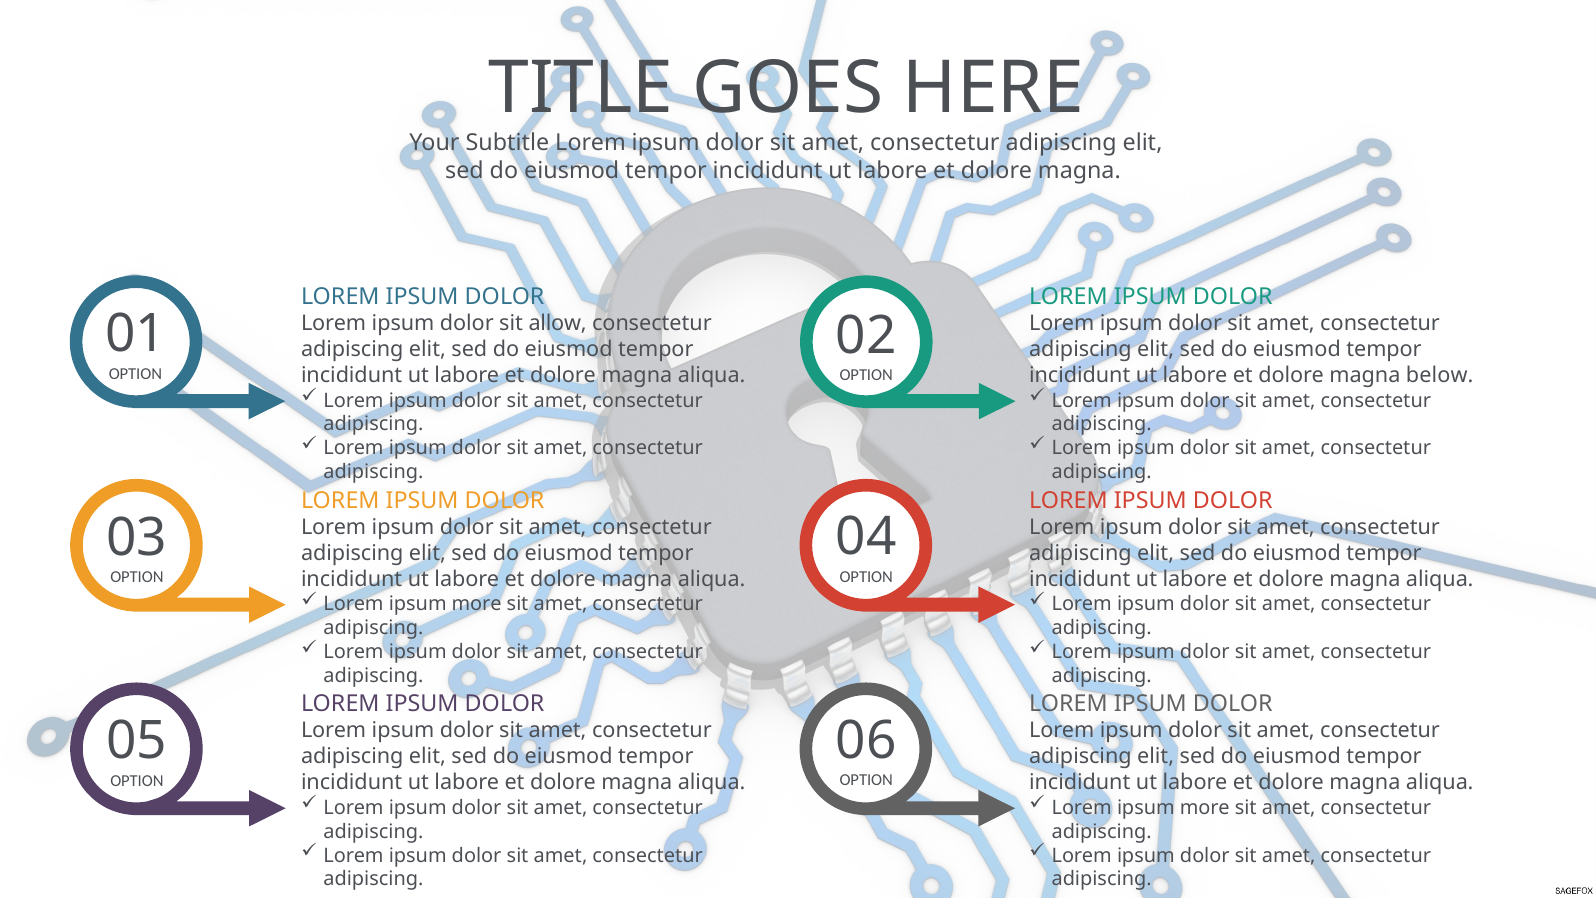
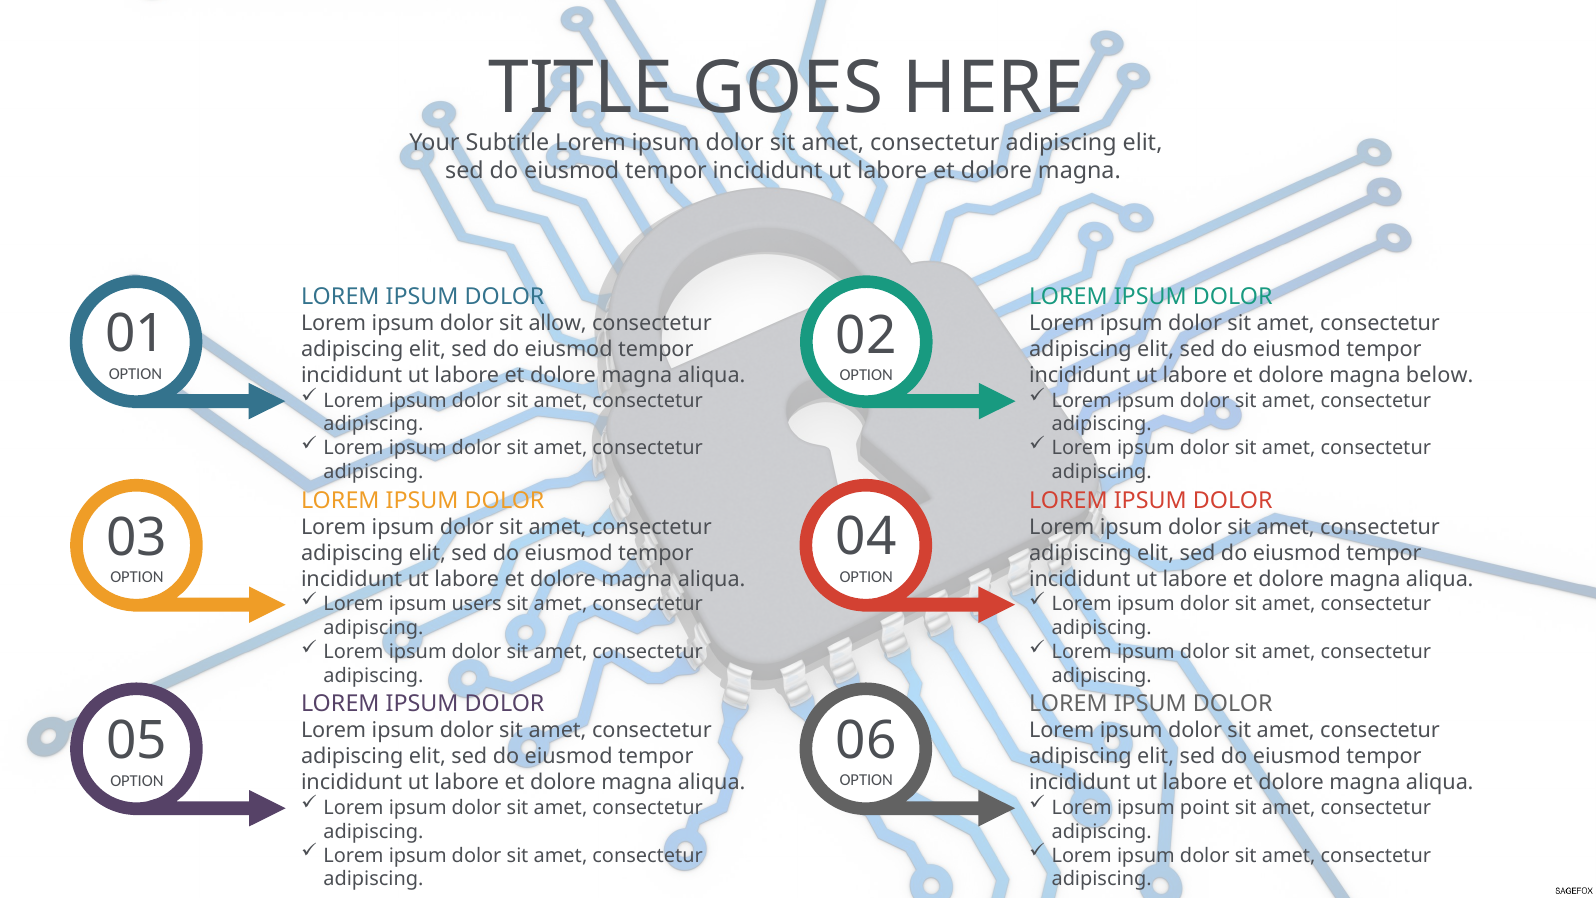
more: more -> users (477, 604)
more: more -> point (1205, 807)
